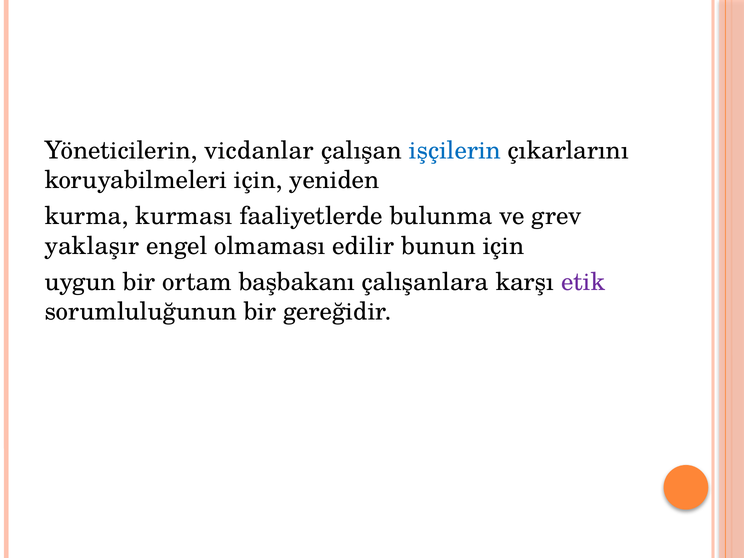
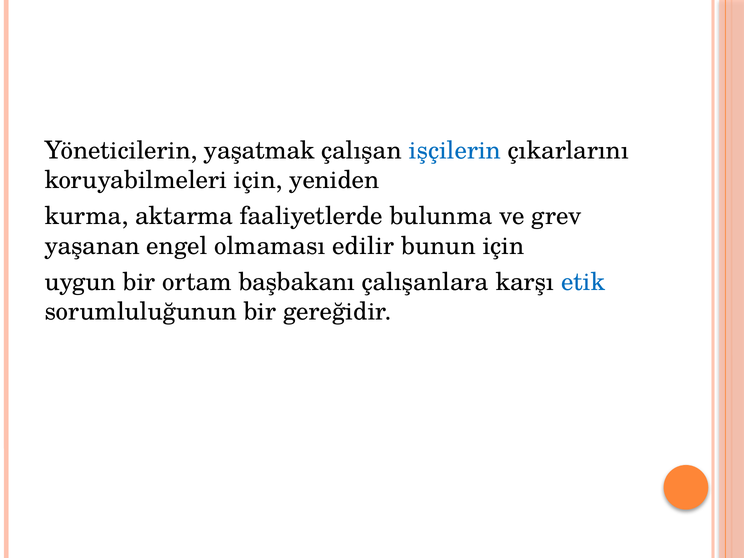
vicdanlar: vicdanlar -> yaşatmak (259, 150)
kurması: kurması -> aktarma (184, 216)
yaklaşır: yaklaşır -> yaşanan (92, 246)
etik colour: purple -> blue (583, 282)
